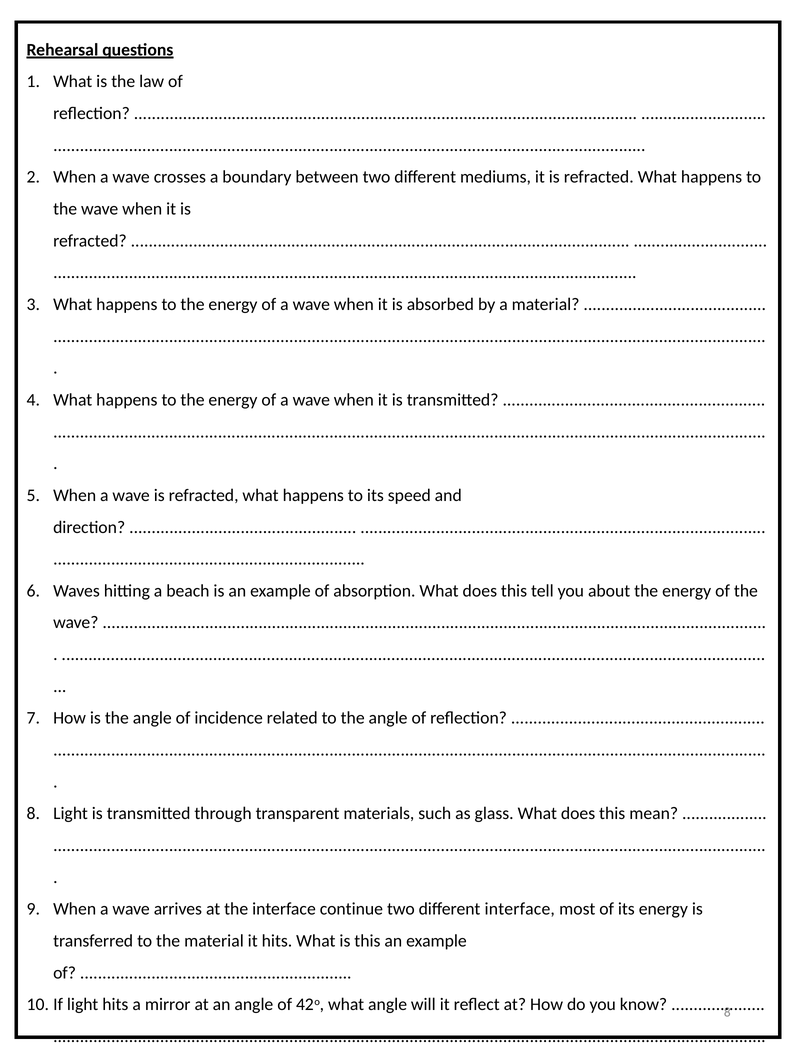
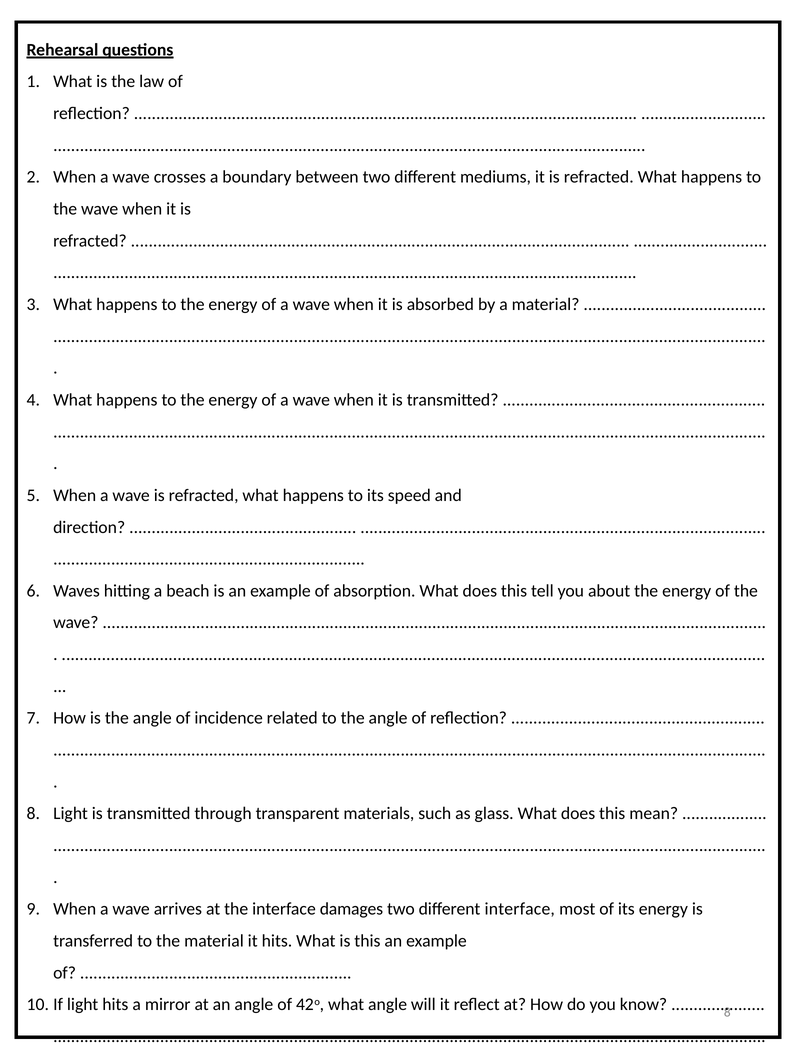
continue: continue -> damages (351, 909)
